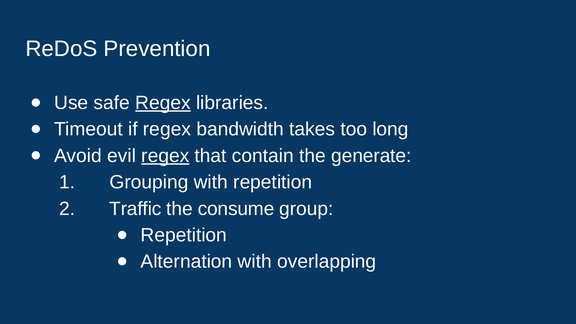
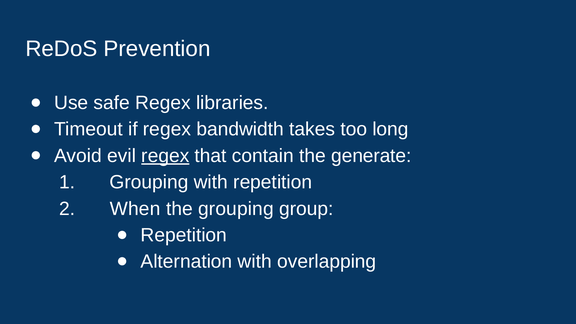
Regex underline: present -> none (163, 103)
Traffic: Traffic -> When (135, 209)
the consume: consume -> grouping (236, 209)
